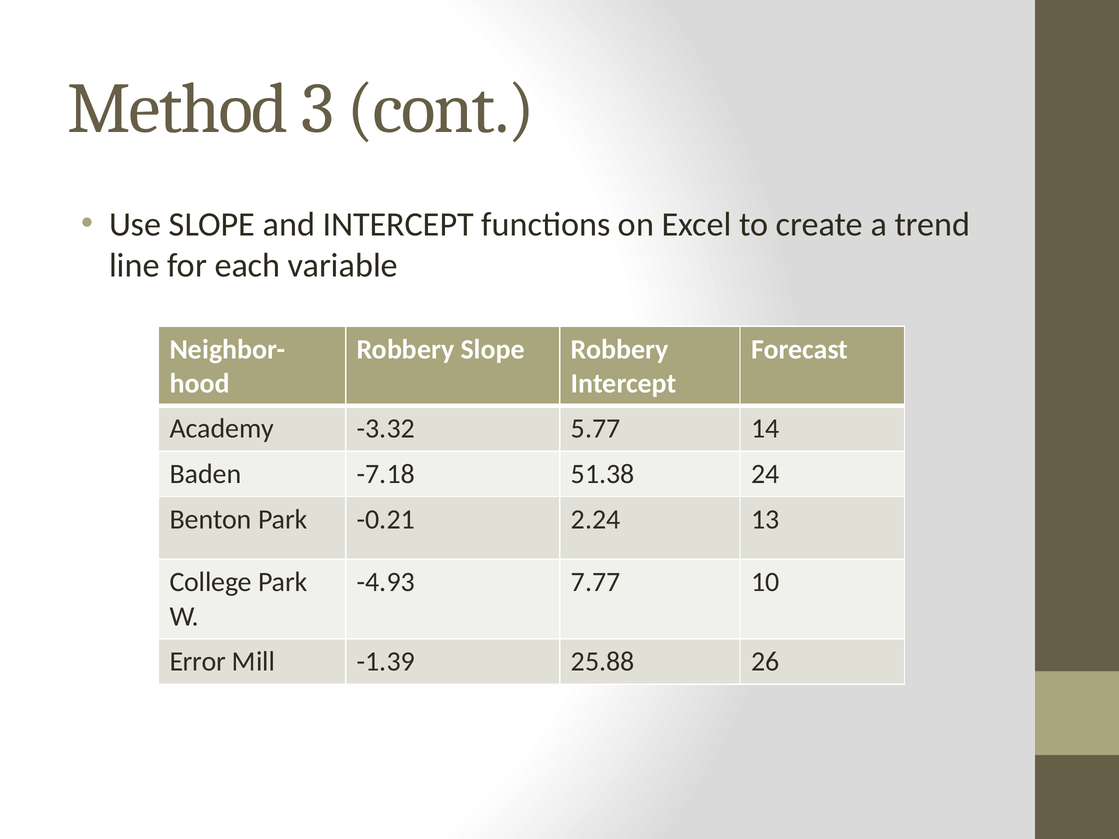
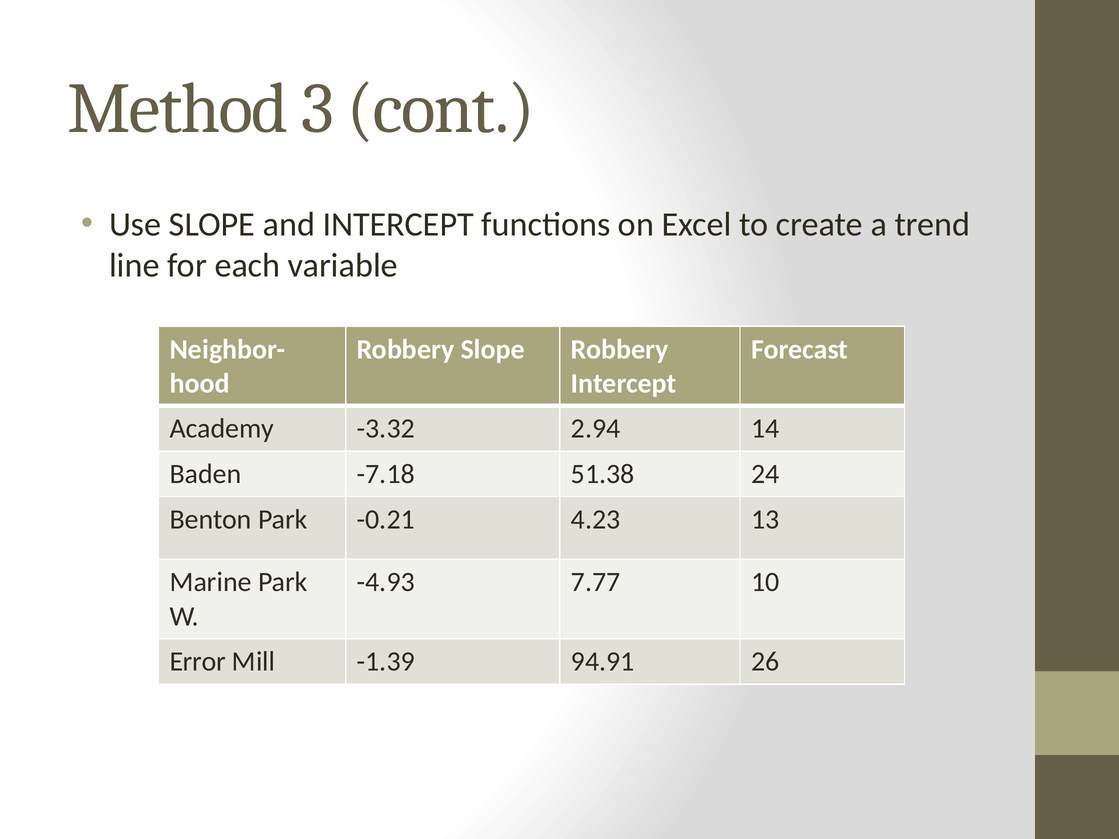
5.77: 5.77 -> 2.94 (596, 429)
2.24: 2.24 -> 4.23 (596, 520)
College: College -> Marine (211, 582)
25.88: 25.88 -> 94.91 (603, 662)
